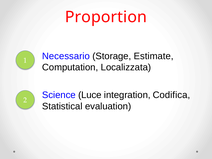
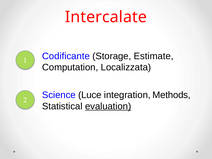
Proportion: Proportion -> Intercalate (106, 17)
Necessario: Necessario -> Codificante (66, 56)
Codifica: Codifica -> Methods (172, 95)
evaluation underline: none -> present (108, 106)
